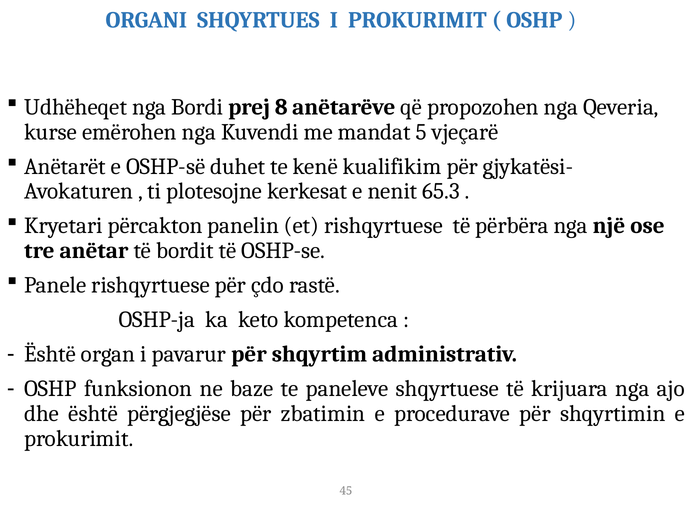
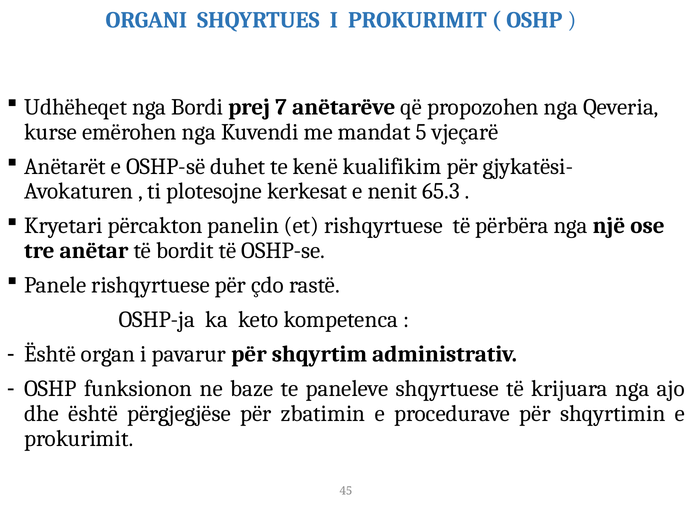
8: 8 -> 7 (281, 107)
